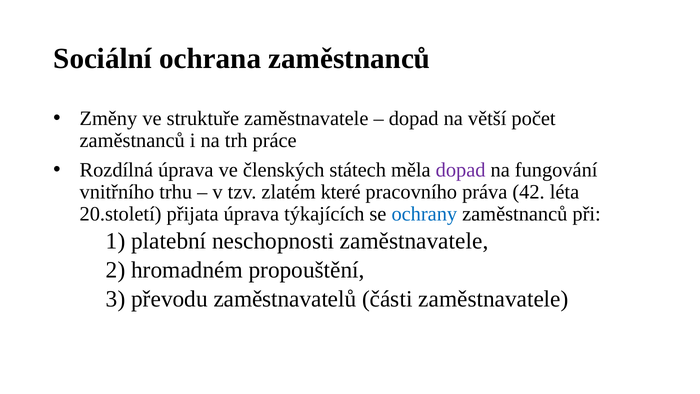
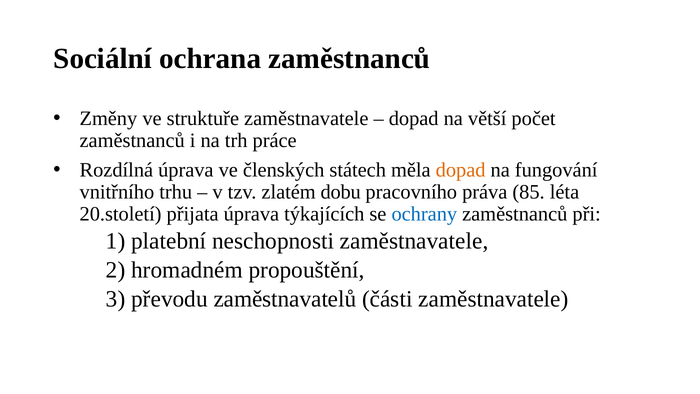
dopad colour: purple -> orange (461, 170)
které: které -> dobu (341, 192)
42: 42 -> 85 (529, 192)
